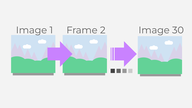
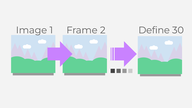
2 Image: Image -> Define (154, 30)
